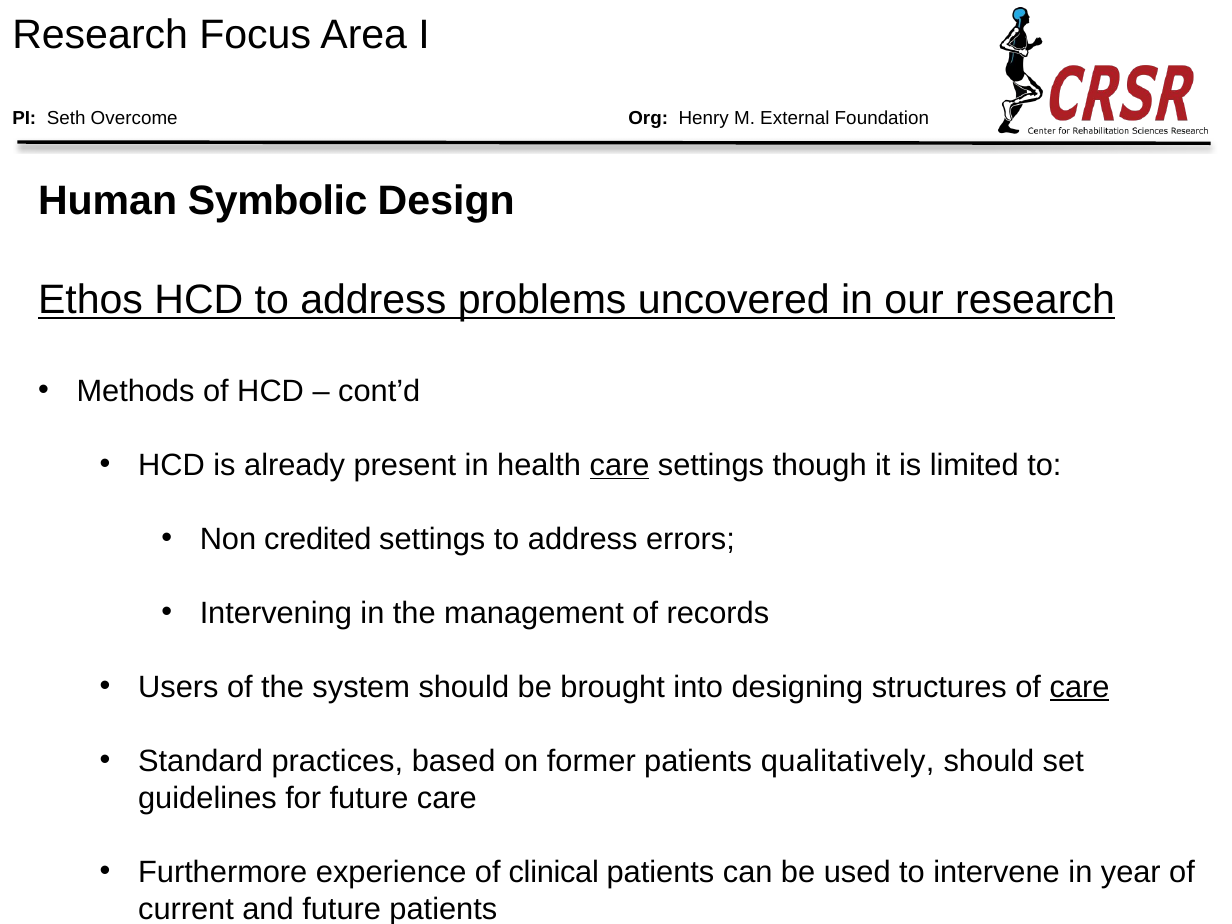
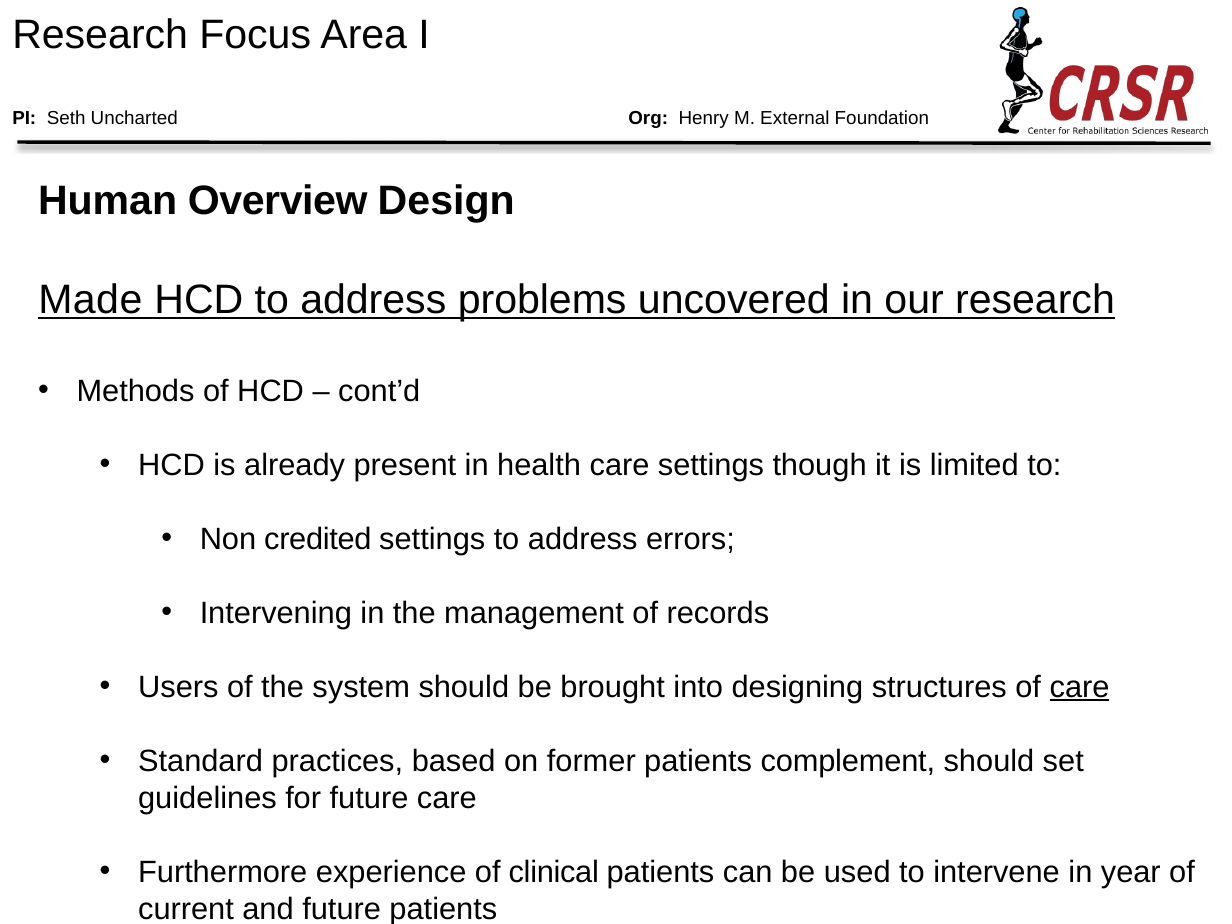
Overcome: Overcome -> Uncharted (134, 118)
Symbolic: Symbolic -> Overview (278, 201)
Ethos: Ethos -> Made (90, 300)
care underline: present -> none (620, 465)
qualitatively: qualitatively -> complement (848, 761)
